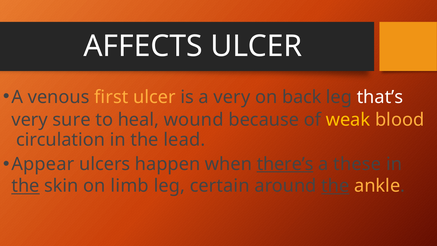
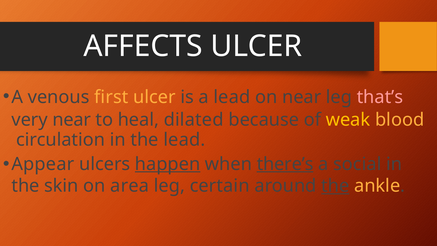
a very: very -> lead (232, 97)
on back: back -> near (302, 97)
that’s colour: white -> pink (380, 97)
very sure: sure -> near (72, 120)
wound: wound -> dilated (194, 120)
happen underline: none -> present (168, 164)
these: these -> social (357, 164)
the underline: present -> none (26, 186)
limb: limb -> area (130, 186)
